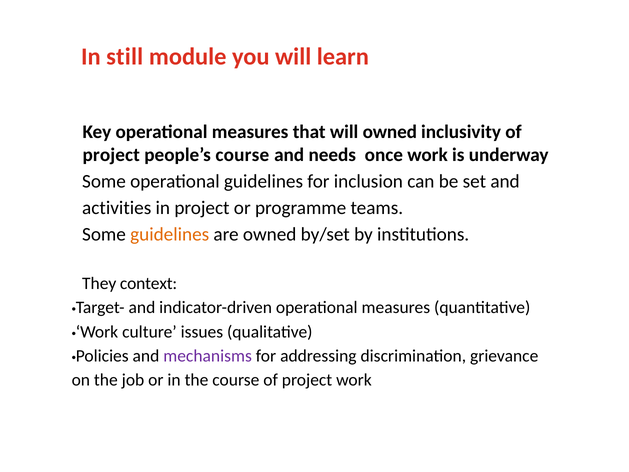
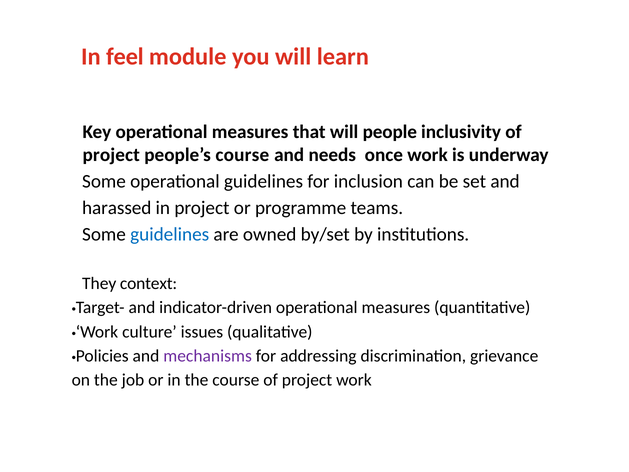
still: still -> feel (125, 57)
will owned: owned -> people (390, 132)
activities: activities -> harassed (117, 208)
guidelines colour: orange -> blue (170, 234)
